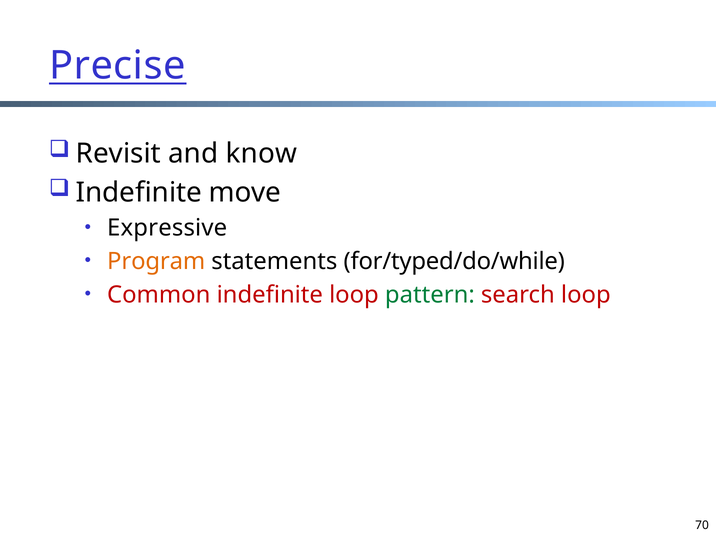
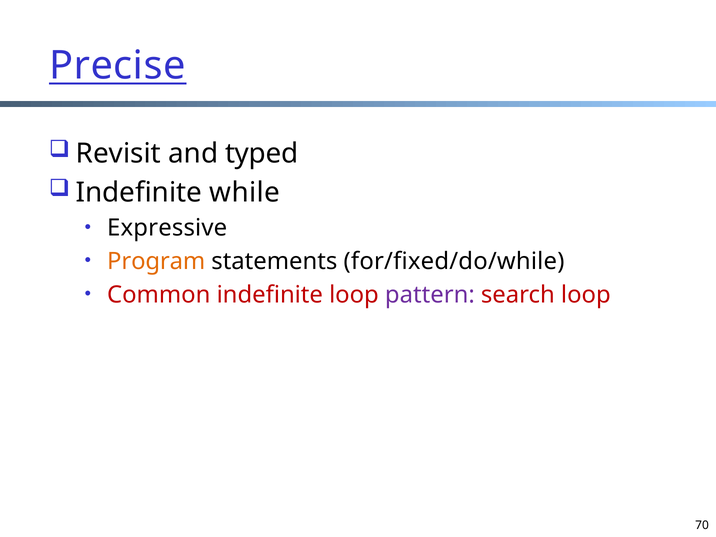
know: know -> typed (262, 154)
move: move -> while (245, 193)
for/typed/do/while: for/typed/do/while -> for/fixed/do/while (454, 261)
pattern colour: green -> purple (430, 295)
